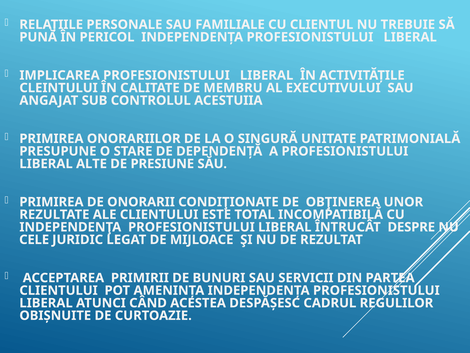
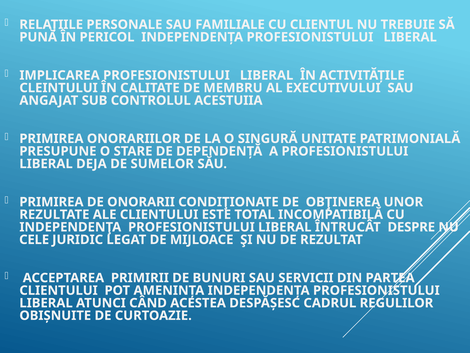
ALTE: ALTE -> DEJA (91, 164)
PRESIUNE: PRESIUNE -> SUMELOR (162, 164)
